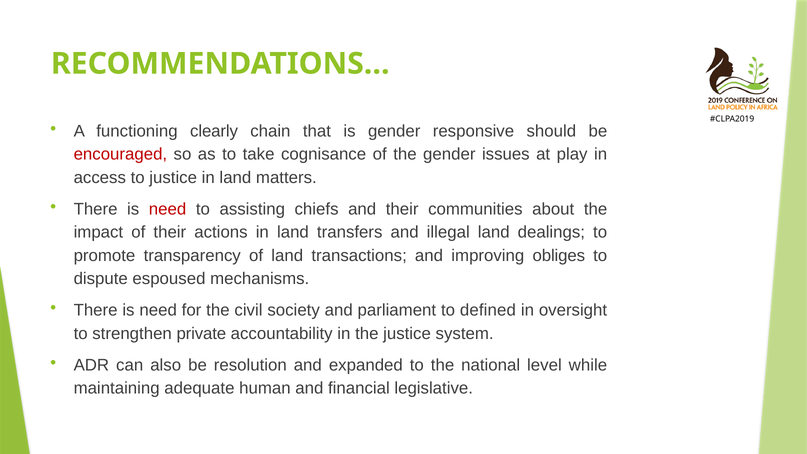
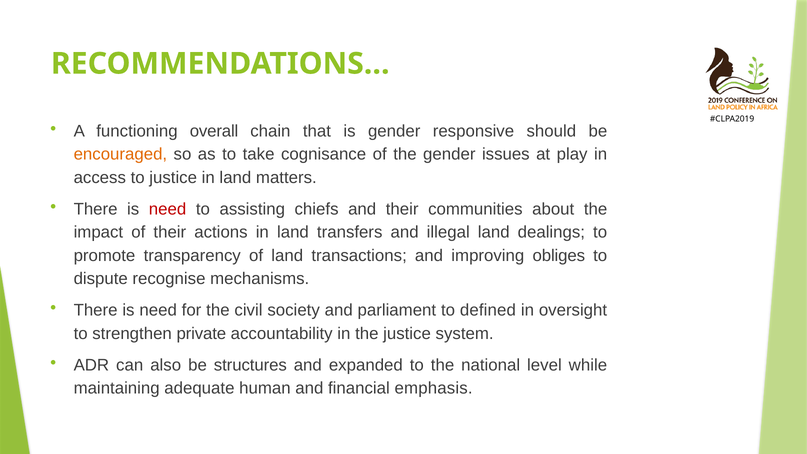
clearly: clearly -> overall (214, 131)
encouraged colour: red -> orange (120, 154)
espoused: espoused -> recognise (169, 279)
resolution: resolution -> structures (250, 365)
legislative: legislative -> emphasis (434, 388)
